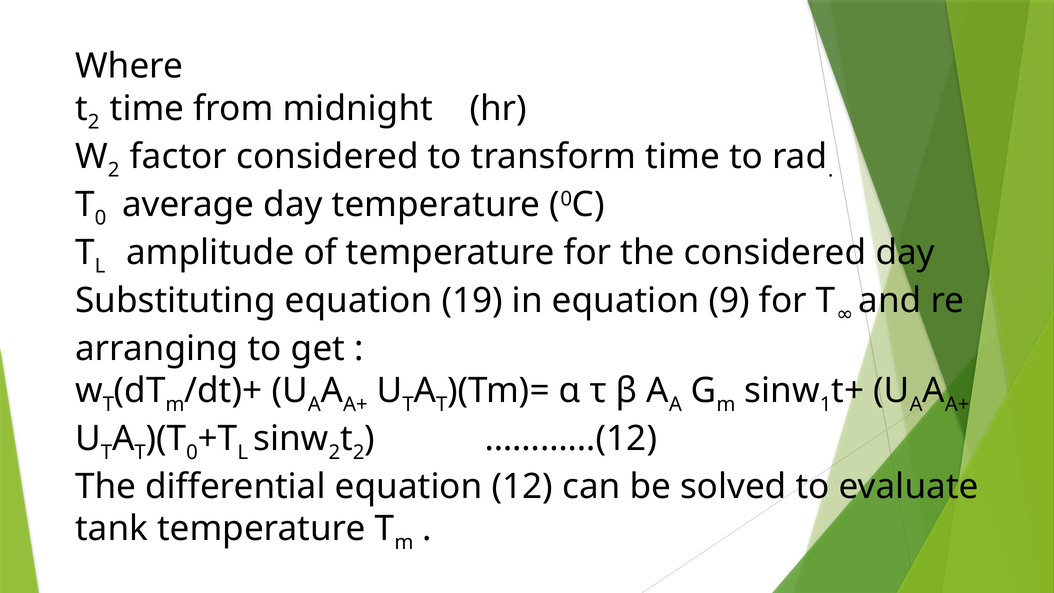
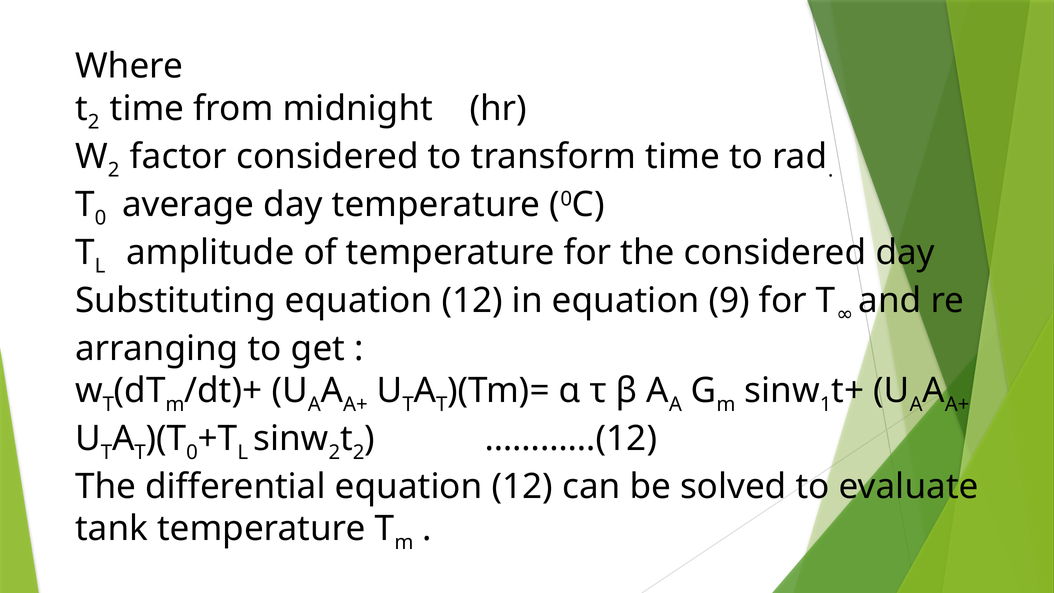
Substituting equation 19: 19 -> 12 (472, 300)
